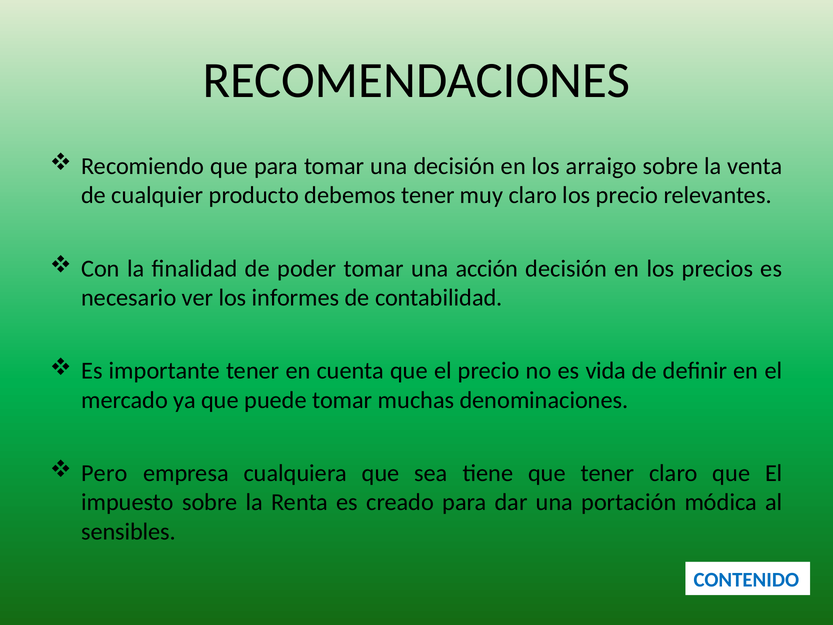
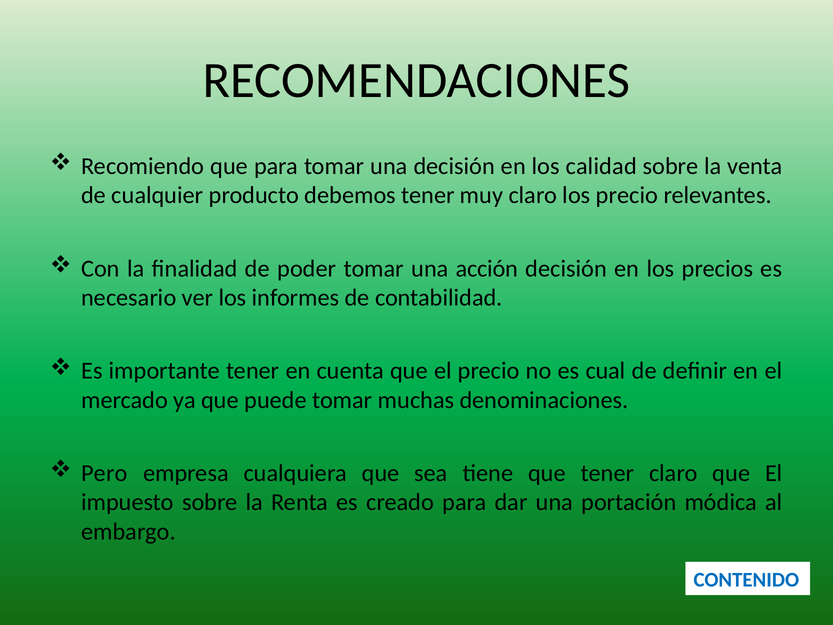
arraigo: arraigo -> calidad (601, 166)
vida: vida -> cual (606, 371)
sensibles: sensibles -> embargo (129, 531)
